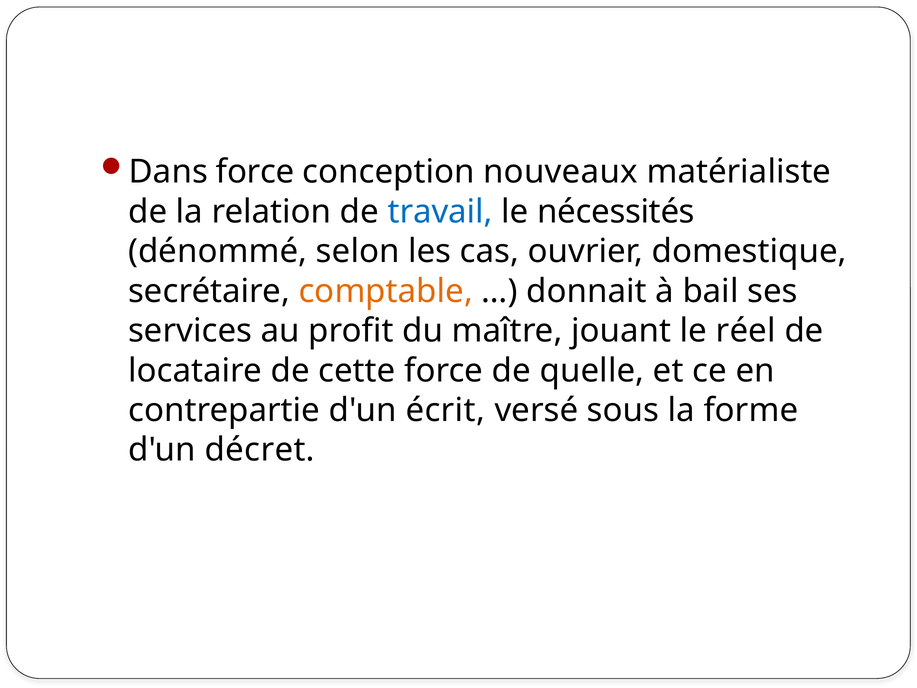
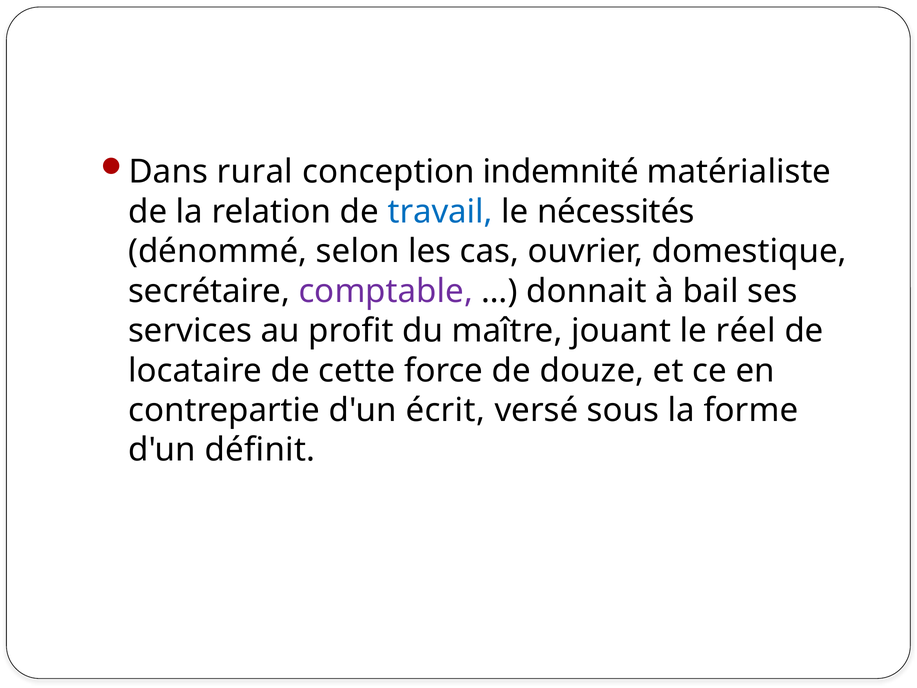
Dans force: force -> rural (255, 172)
nouveaux: nouveaux -> indemnité (561, 172)
comptable colour: orange -> purple (386, 291)
quelle: quelle -> douze (592, 370)
décret: décret -> définit (260, 450)
